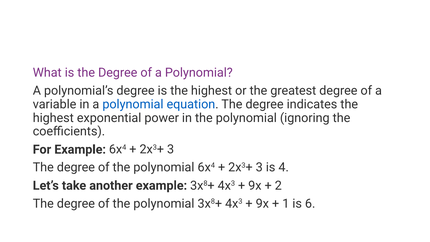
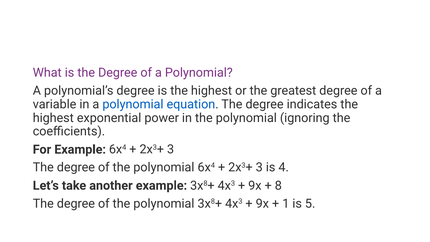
2: 2 -> 8 (278, 185)
6: 6 -> 5 (310, 203)
